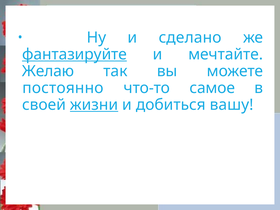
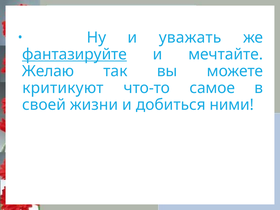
сделано: сделано -> уважать (190, 38)
постоянно: постоянно -> критикуют (63, 88)
жизни underline: present -> none (94, 105)
вашу: вашу -> ними (232, 105)
